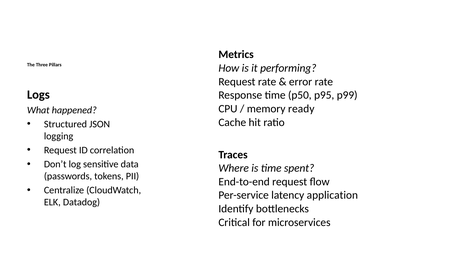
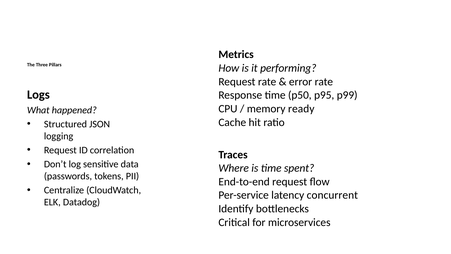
application: application -> concurrent (332, 195)
